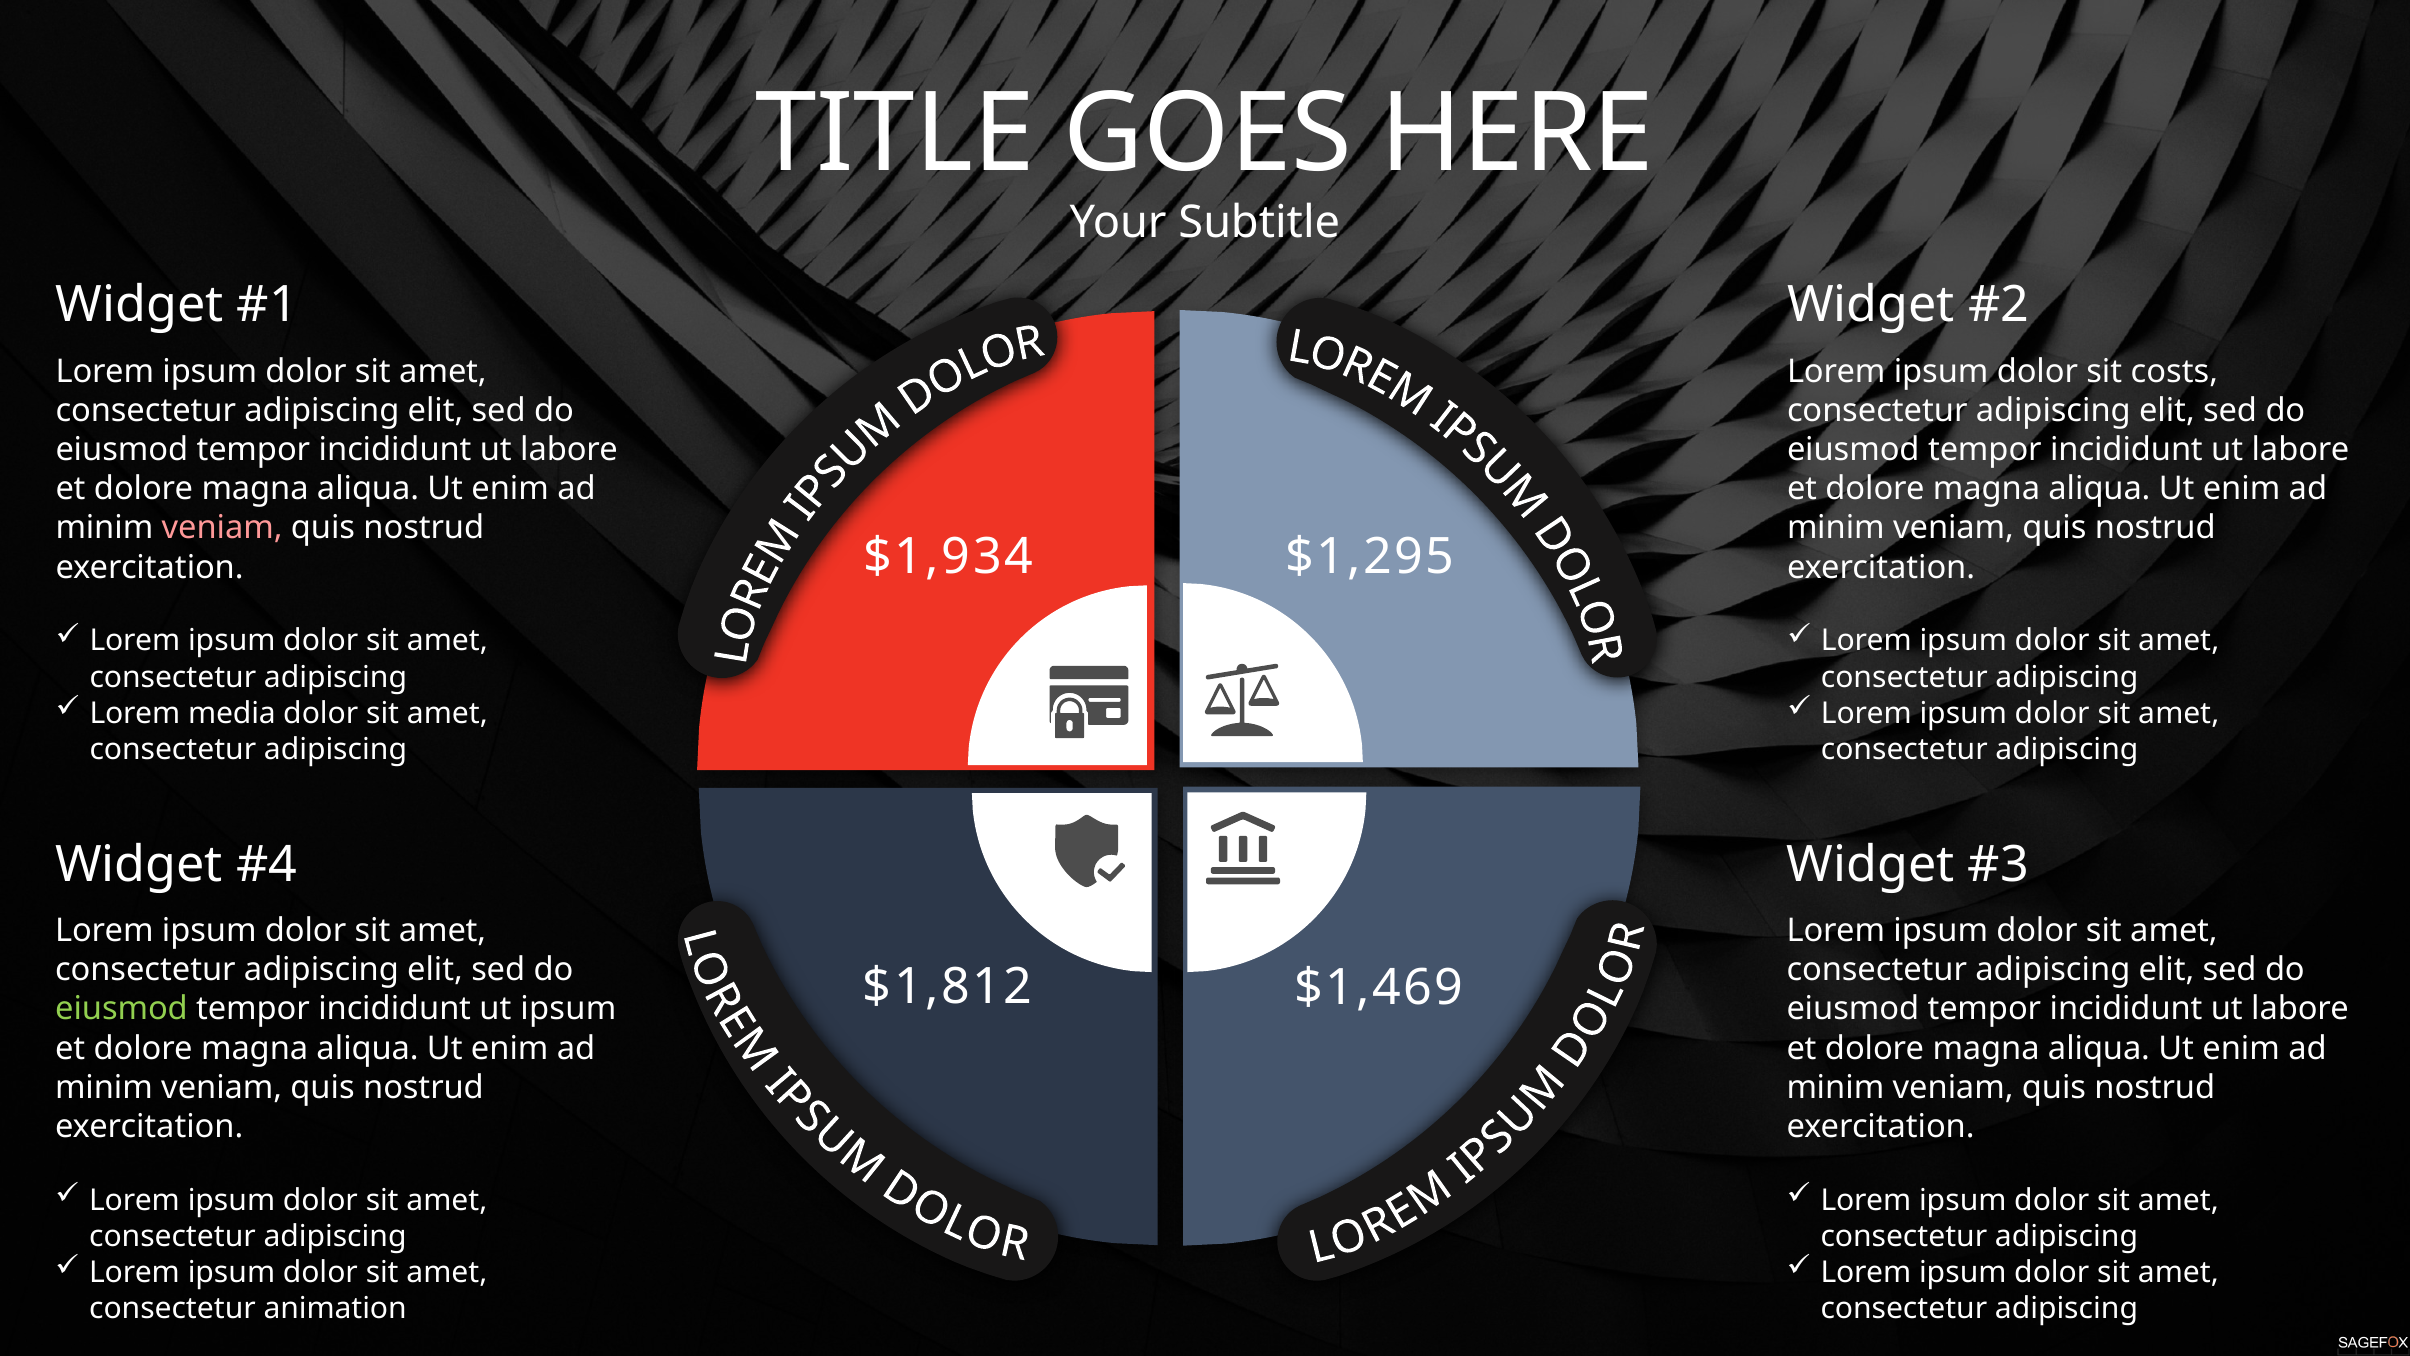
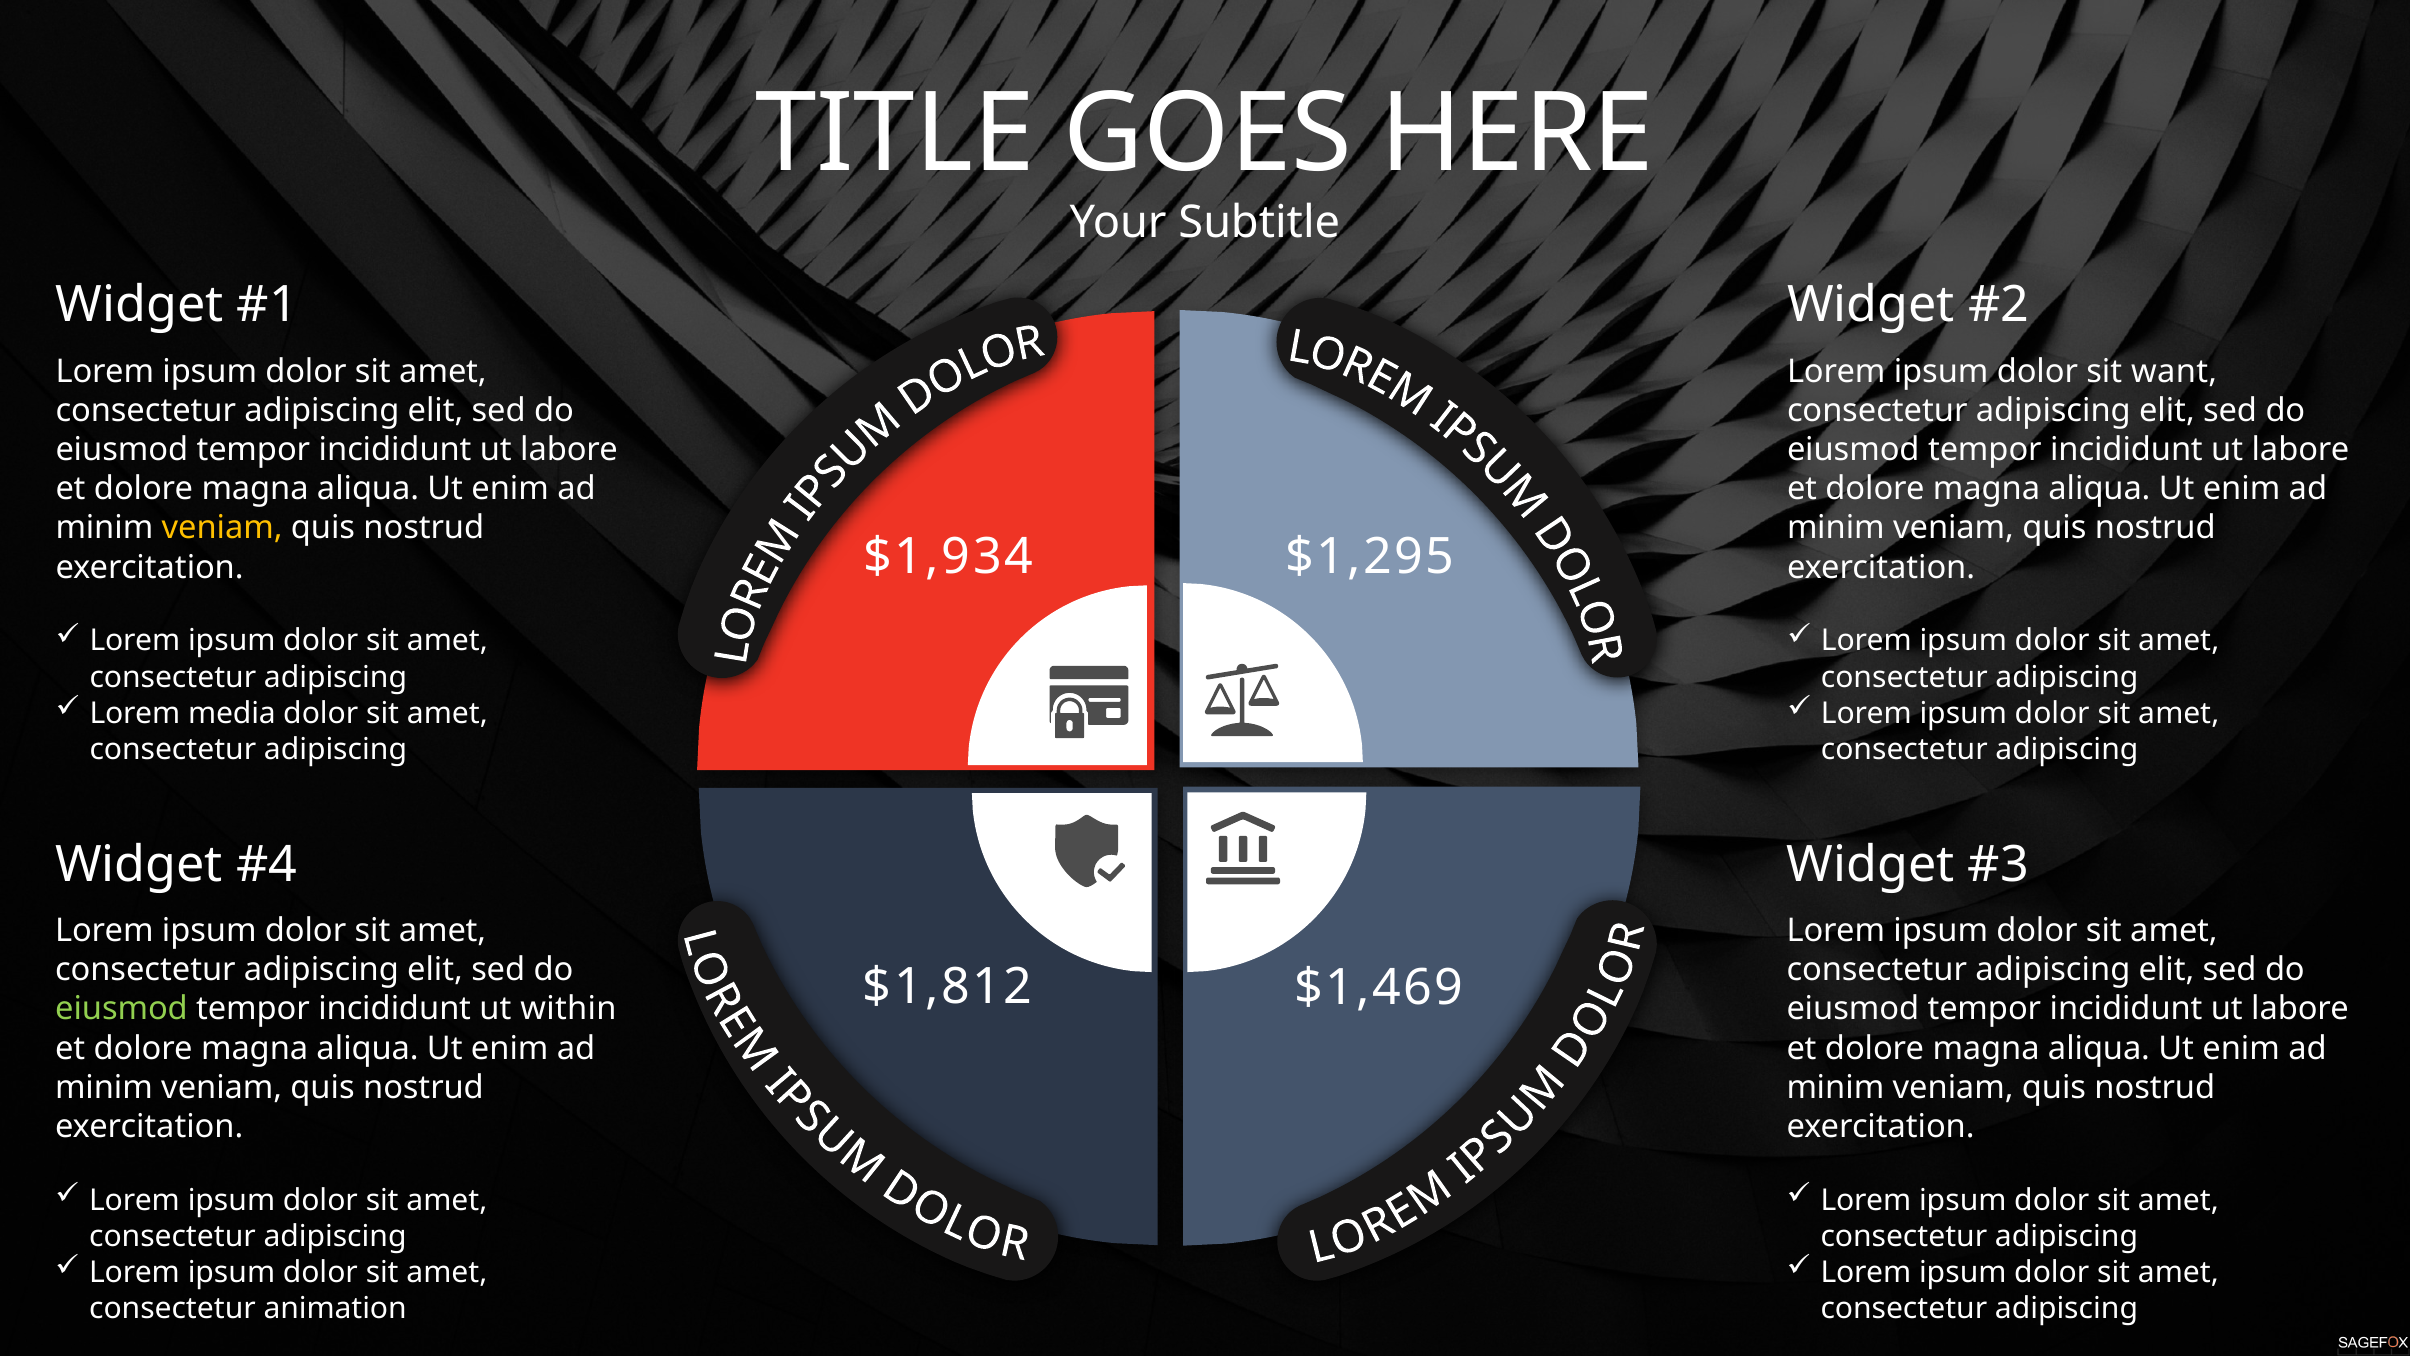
costs: costs -> want (2174, 371)
veniam colour: pink -> yellow (222, 528)
ut ipsum: ipsum -> within (568, 1009)
